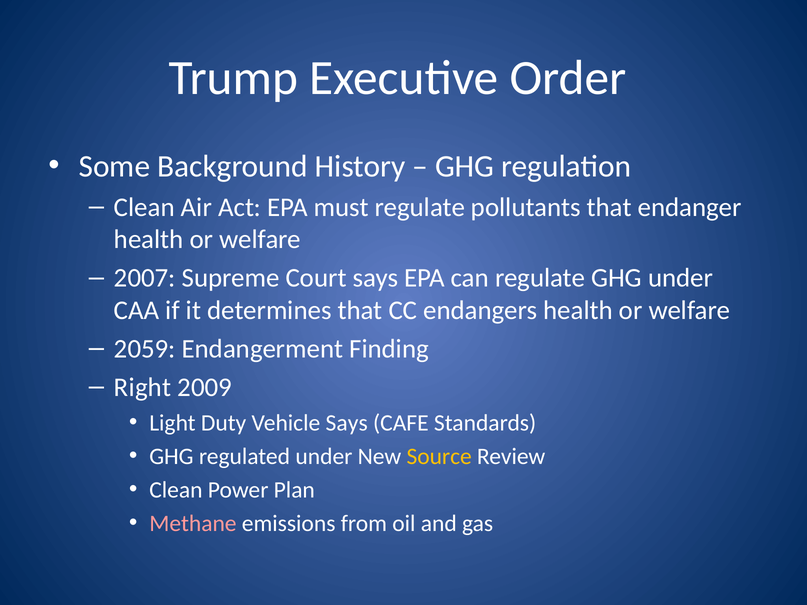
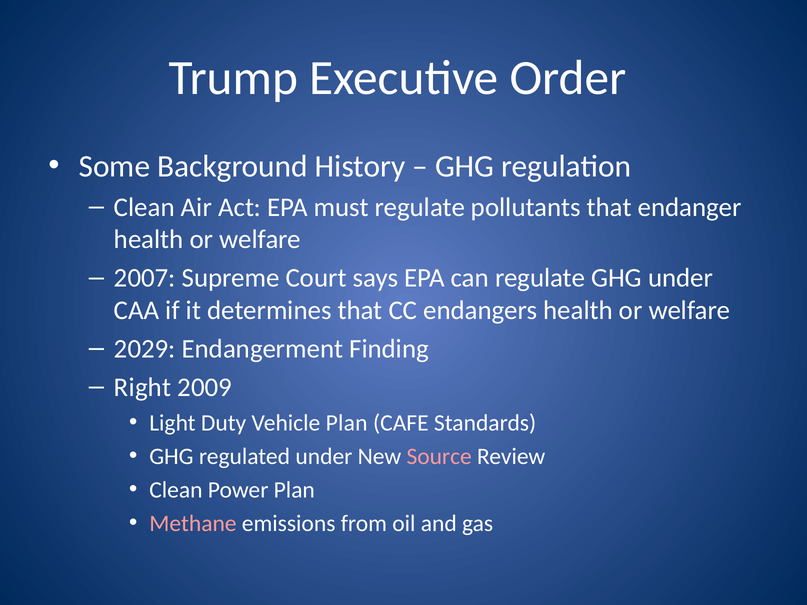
2059: 2059 -> 2029 (145, 349)
Vehicle Says: Says -> Plan (347, 423)
Source colour: yellow -> pink (439, 457)
